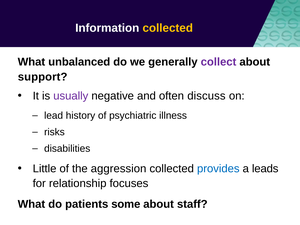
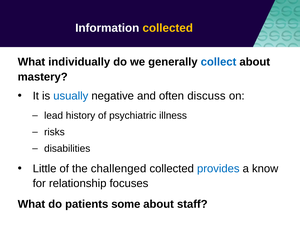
unbalanced: unbalanced -> individually (79, 62)
collect colour: purple -> blue (219, 62)
support: support -> mastery (43, 77)
usually colour: purple -> blue (71, 96)
aggression: aggression -> challenged (119, 169)
leads: leads -> know (265, 169)
